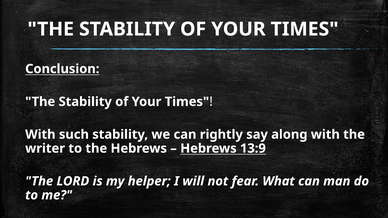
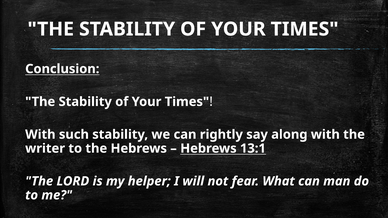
13:9: 13:9 -> 13:1 (253, 149)
